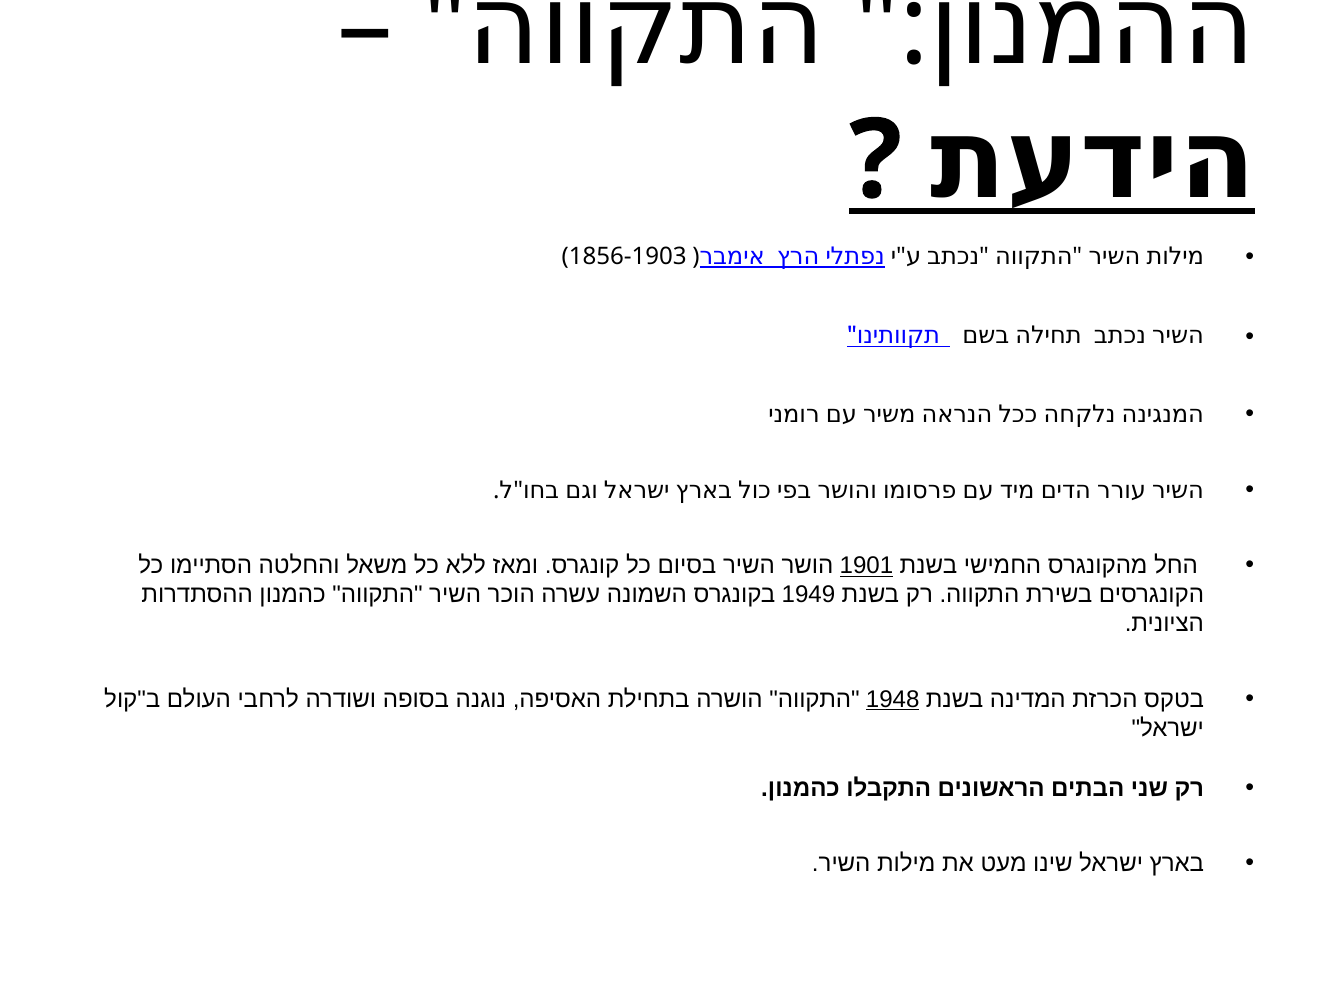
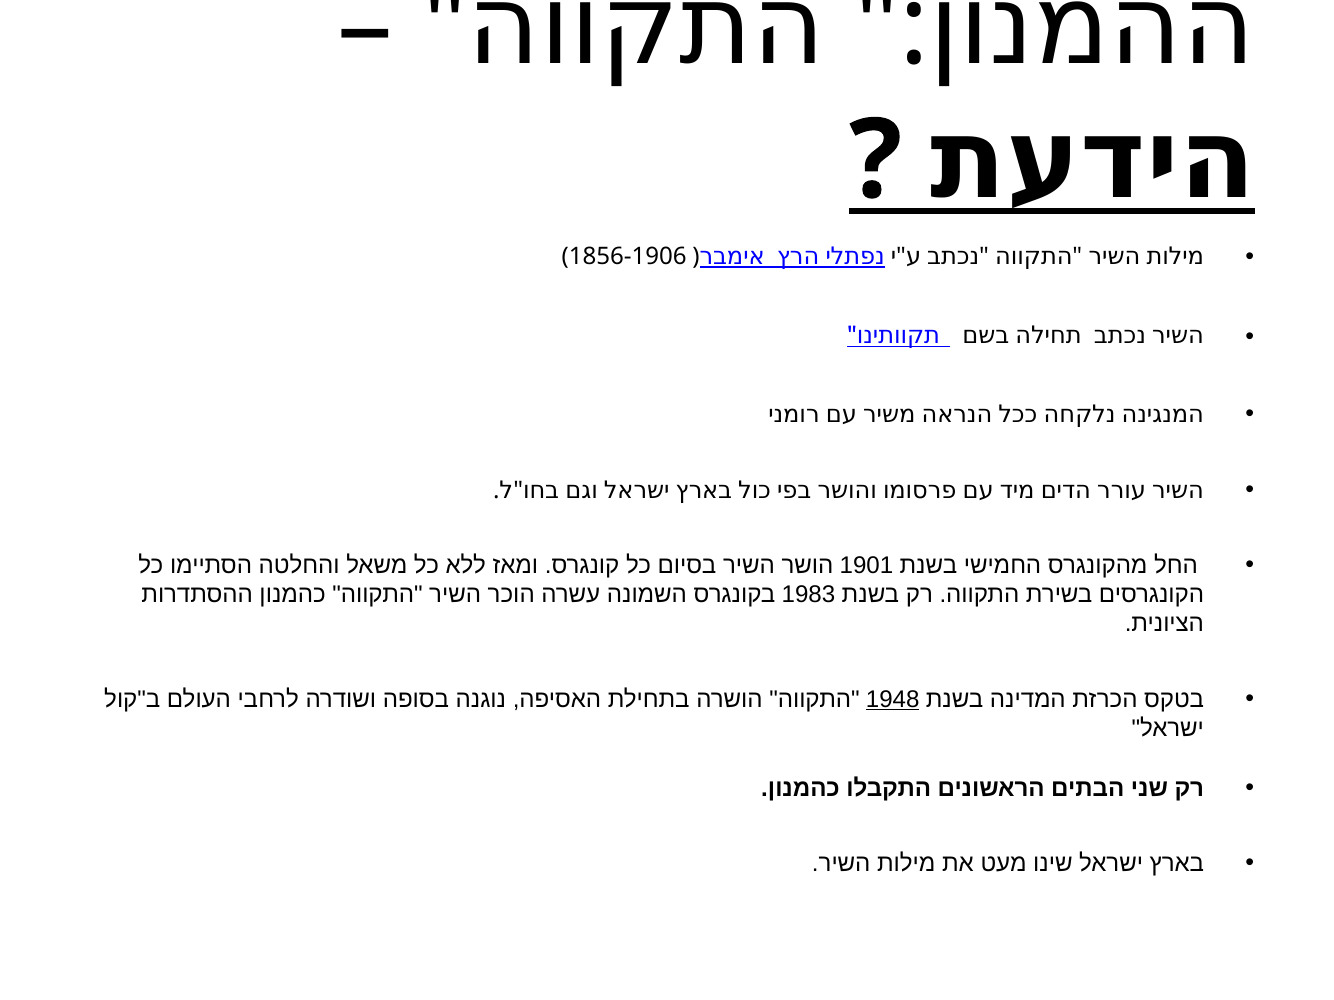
1856-1903: 1856-1903 -> 1856-1906 (628, 256)
1901 underline: present -> none (866, 566)
1949: 1949 -> 1983 (808, 595)
